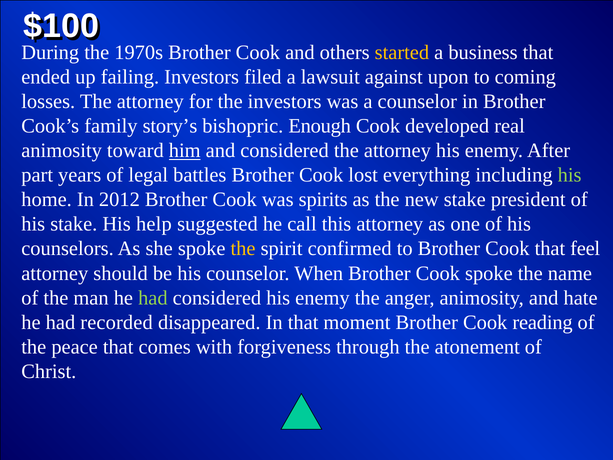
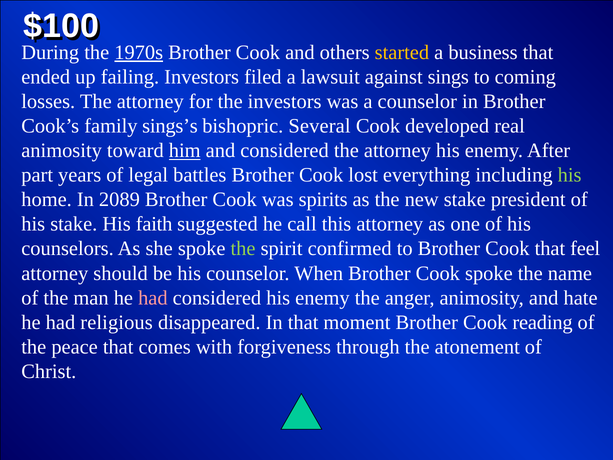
1970s underline: none -> present (139, 52)
upon: upon -> sings (448, 77)
story’s: story’s -> sings’s (170, 126)
Enough: Enough -> Several (320, 126)
2012: 2012 -> 2089 (119, 200)
help: help -> faith (154, 224)
the colour: yellow -> light green (243, 249)
had colour: light green -> pink (153, 298)
recorded: recorded -> religious (117, 322)
